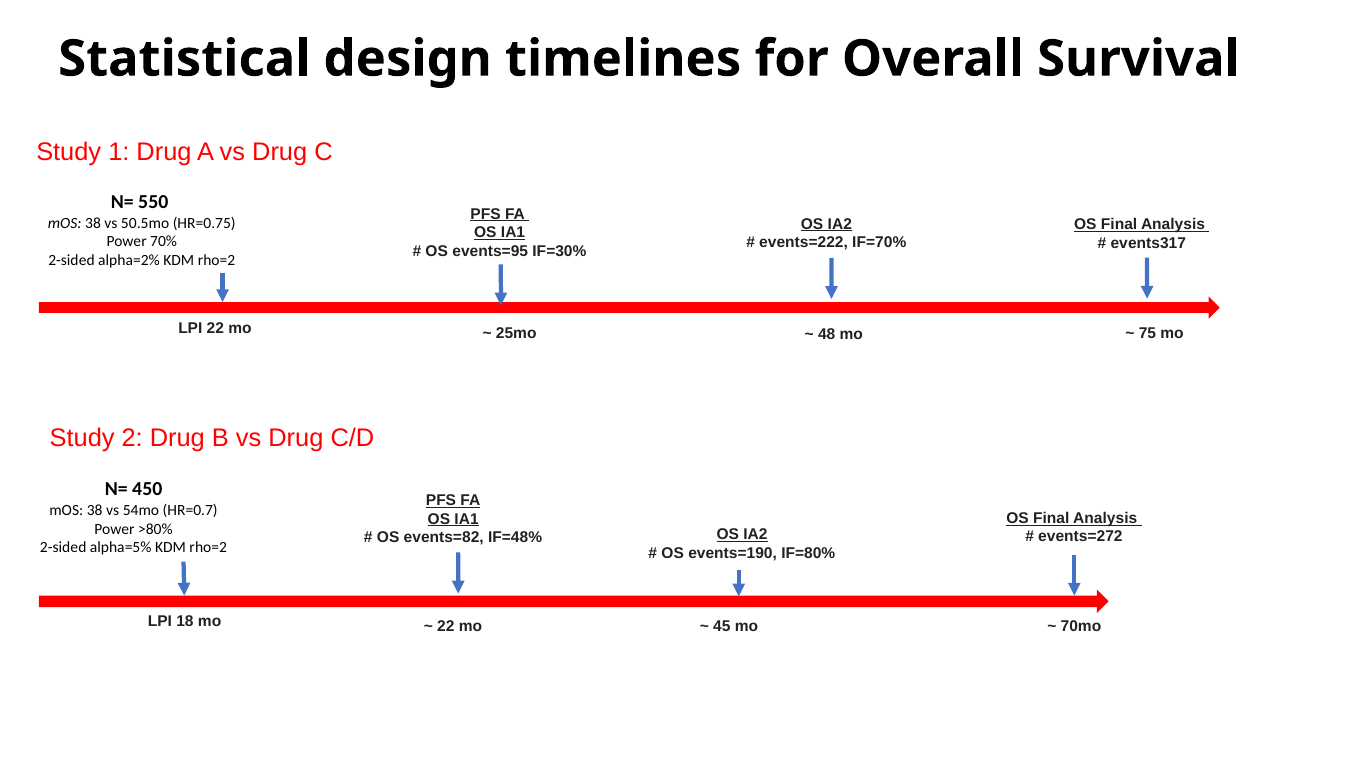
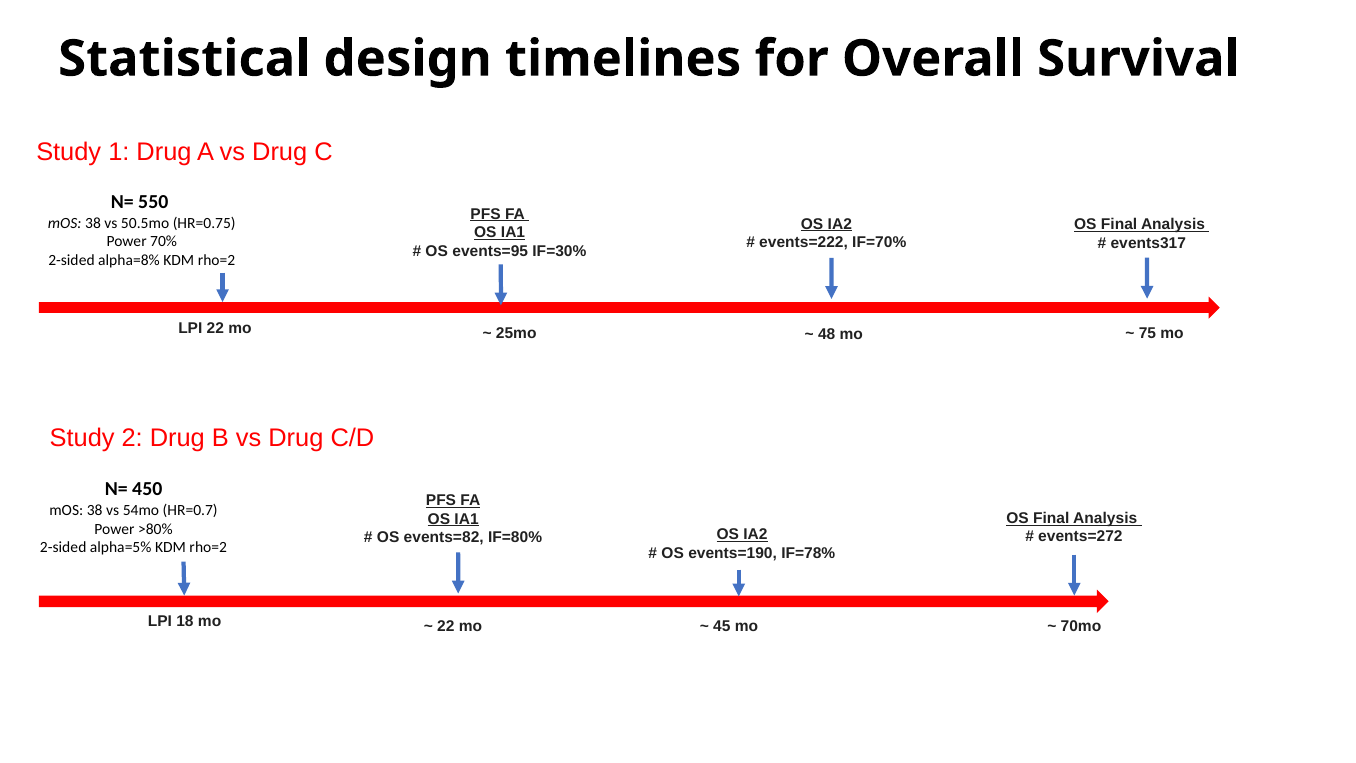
alpha=2%: alpha=2% -> alpha=8% (129, 260)
IF=48%: IF=48% -> IF=80% (515, 538)
IF=80%: IF=80% -> IF=78% (808, 553)
